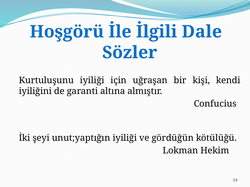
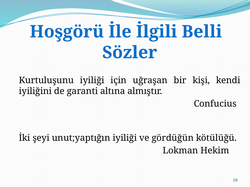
Dale: Dale -> Belli (202, 32)
